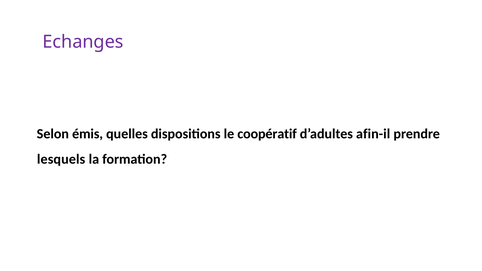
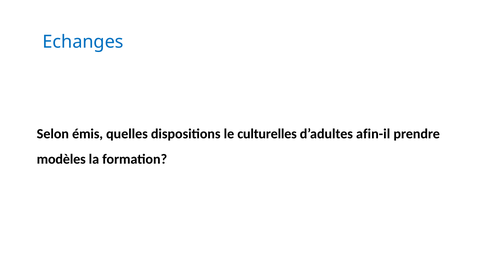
Echanges colour: purple -> blue (83, 42)
coopératif: coopératif -> culturelles (267, 134)
lesquels: lesquels -> modèles (61, 159)
